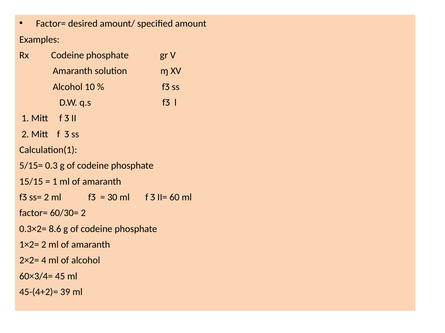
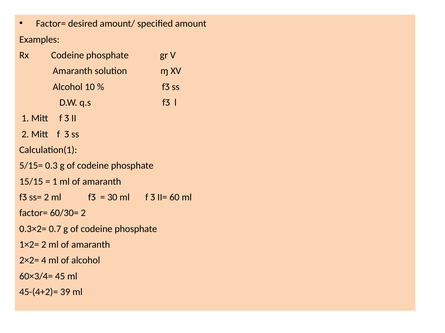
8.6: 8.6 -> 0.7 (55, 229)
